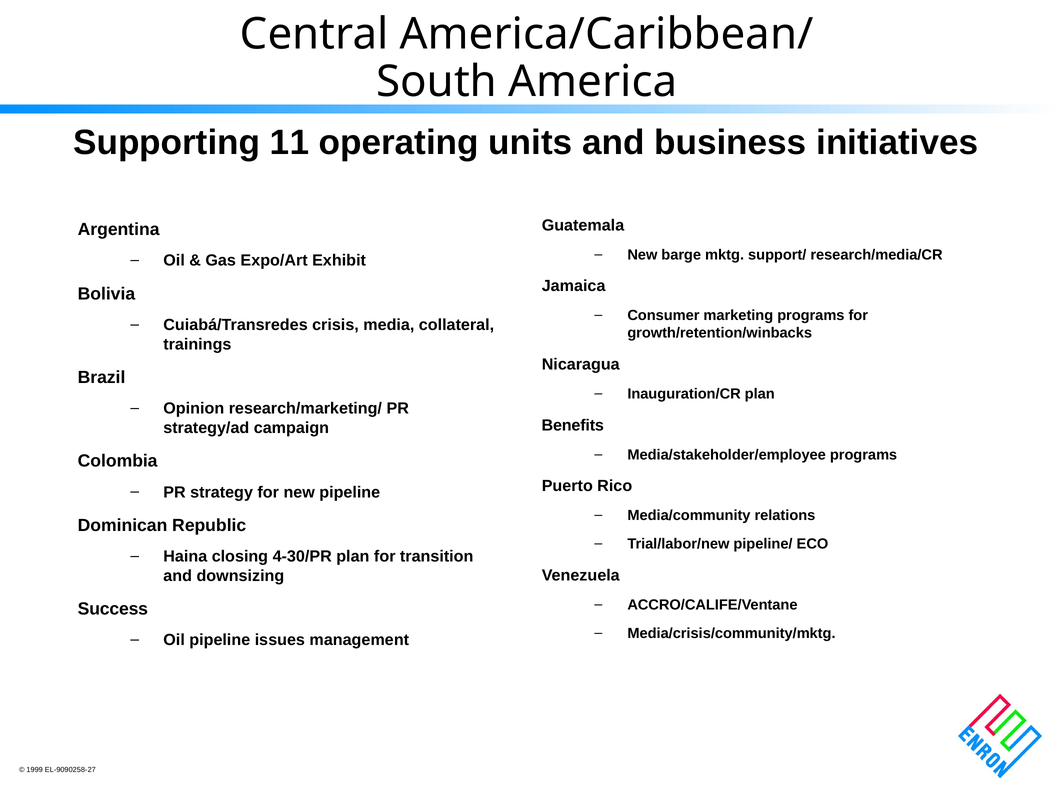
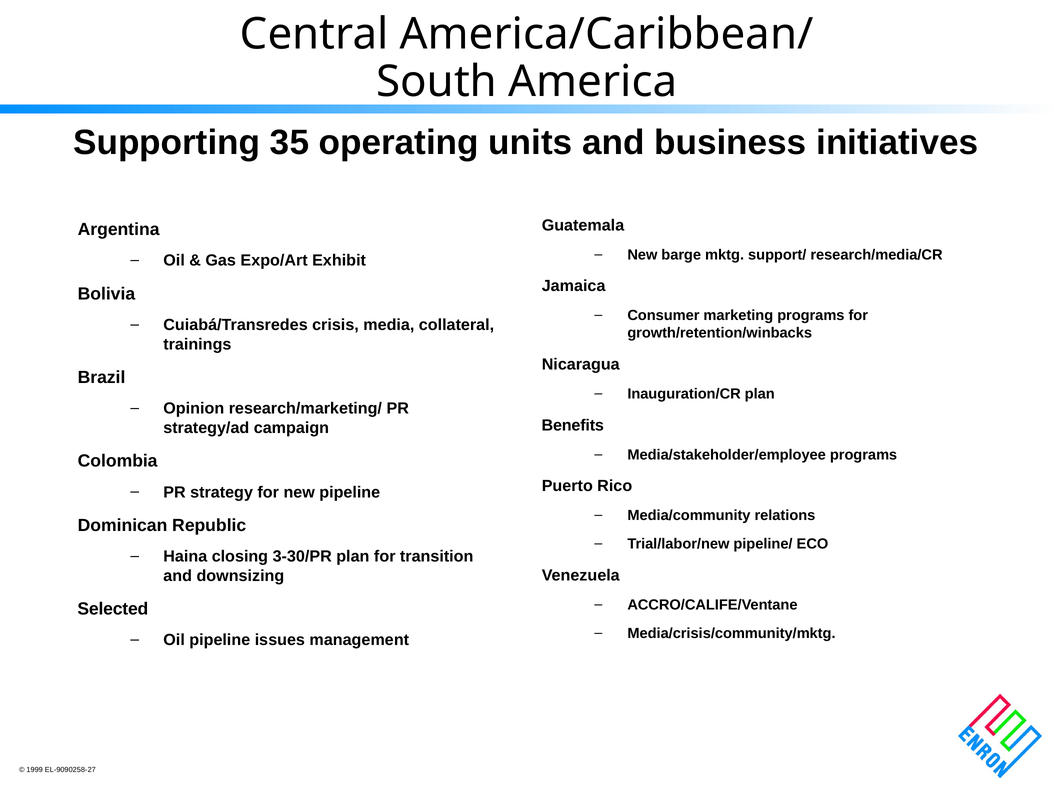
11: 11 -> 35 (290, 143)
4-30/PR: 4-30/PR -> 3-30/PR (302, 556)
Success: Success -> Selected (113, 609)
